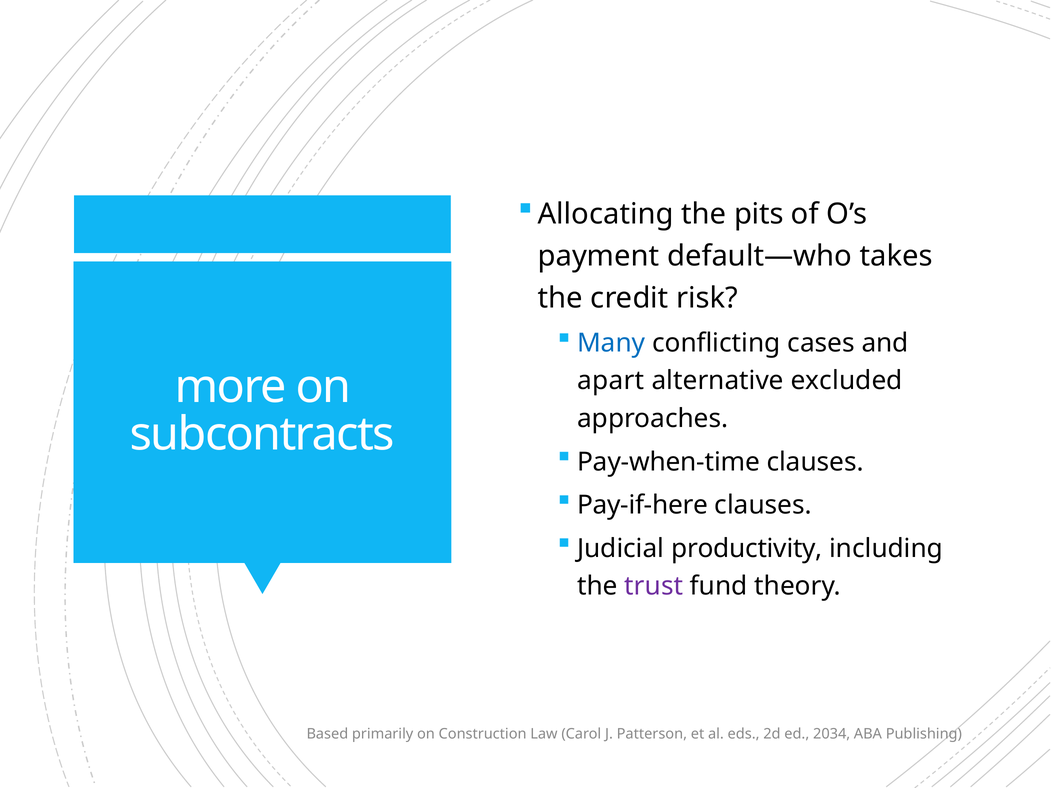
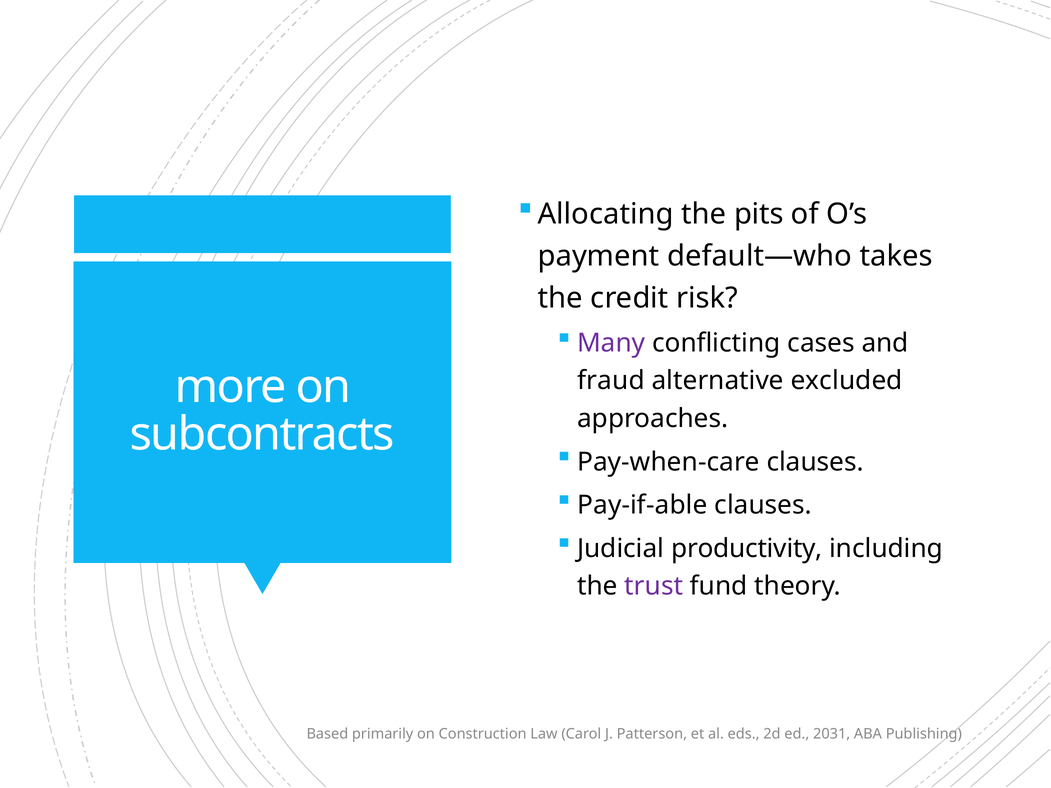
Many colour: blue -> purple (611, 343)
apart: apart -> fraud (611, 381)
Pay-when-time: Pay-when-time -> Pay-when-care (668, 462)
Pay-if-here: Pay-if-here -> Pay-if-able (642, 505)
2034: 2034 -> 2031 (832, 734)
